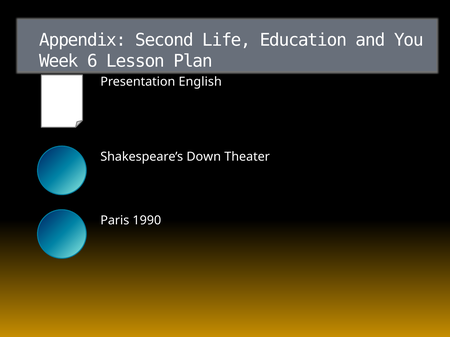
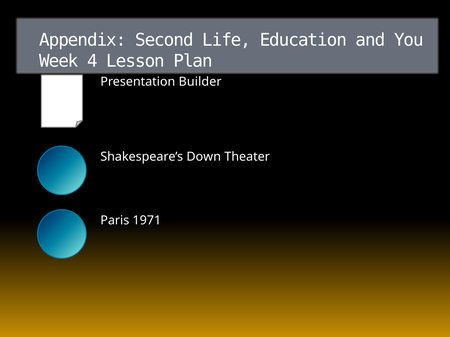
6: 6 -> 4 (92, 61)
English: English -> Builder (200, 82)
1990: 1990 -> 1971 (147, 221)
